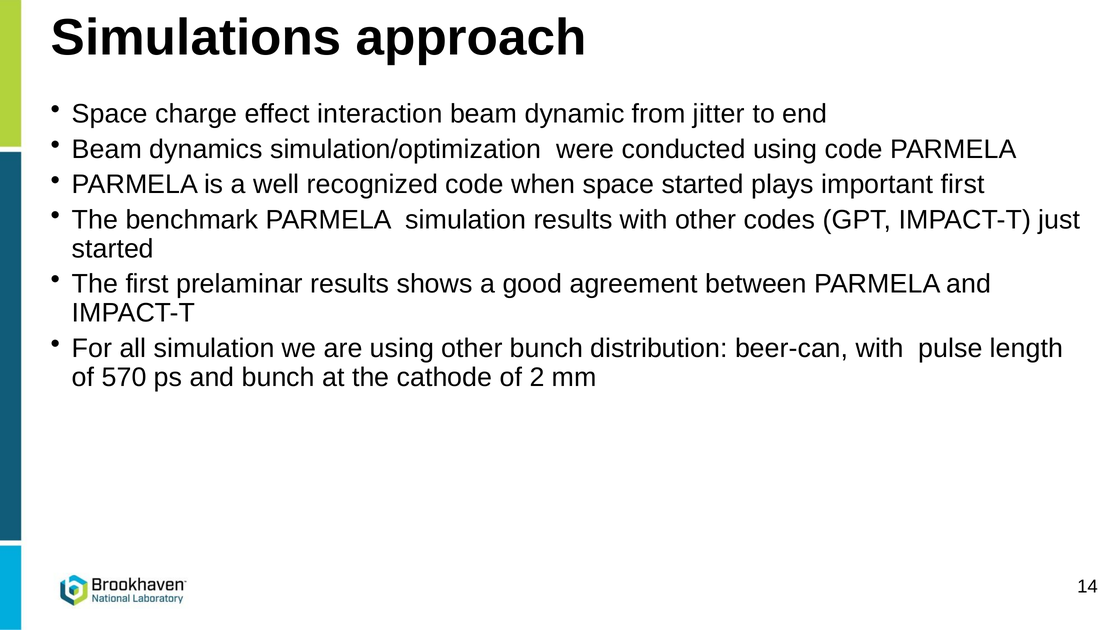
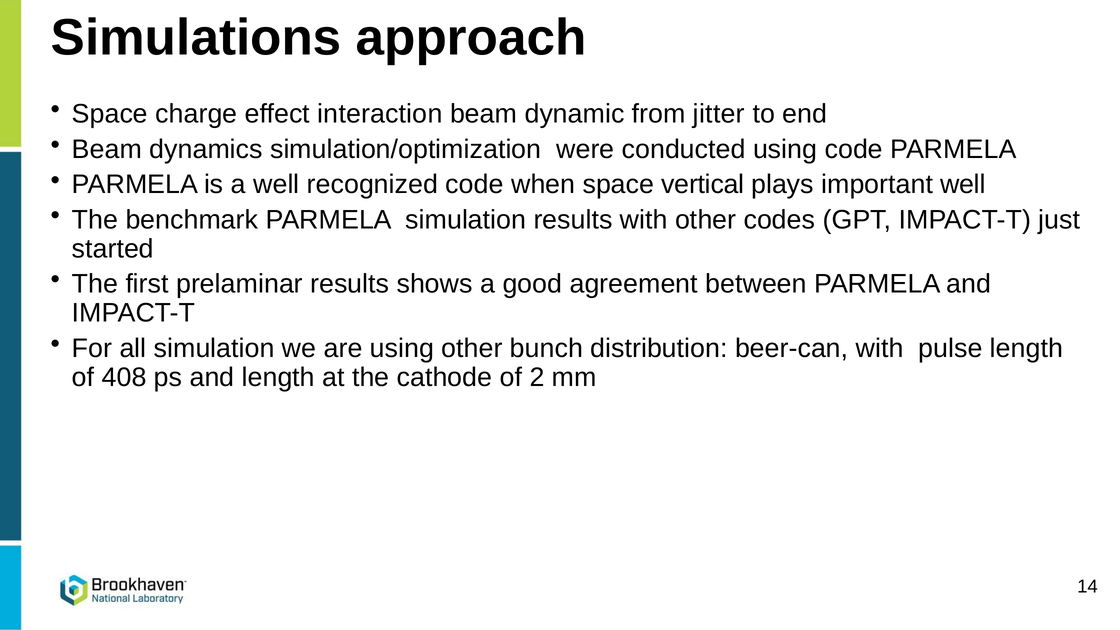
space started: started -> vertical (703, 184)
important first: first -> well (963, 184)
570: 570 -> 408 (124, 377)
and bunch: bunch -> length (278, 377)
